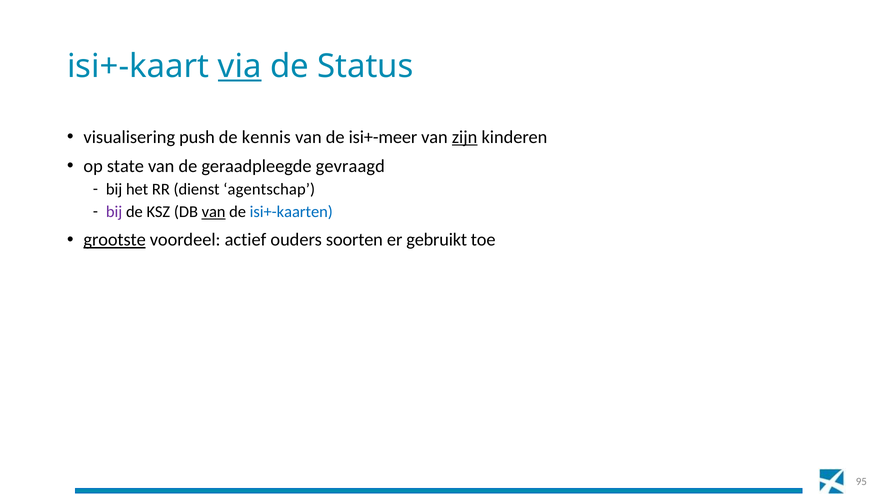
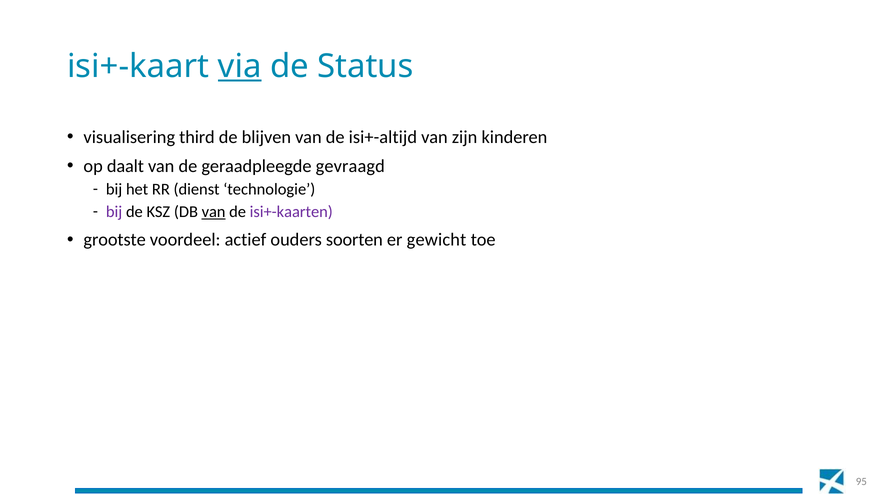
push: push -> third (197, 137)
kennis: kennis -> blijven (266, 137)
isi+-meer: isi+-meer -> isi+-altijd (383, 137)
zijn underline: present -> none (465, 137)
state: state -> daalt (125, 166)
agentschap: agentschap -> technologie (269, 189)
isi+-kaarten colour: blue -> purple (291, 212)
grootste underline: present -> none (115, 240)
gebruikt: gebruikt -> gewicht (436, 240)
